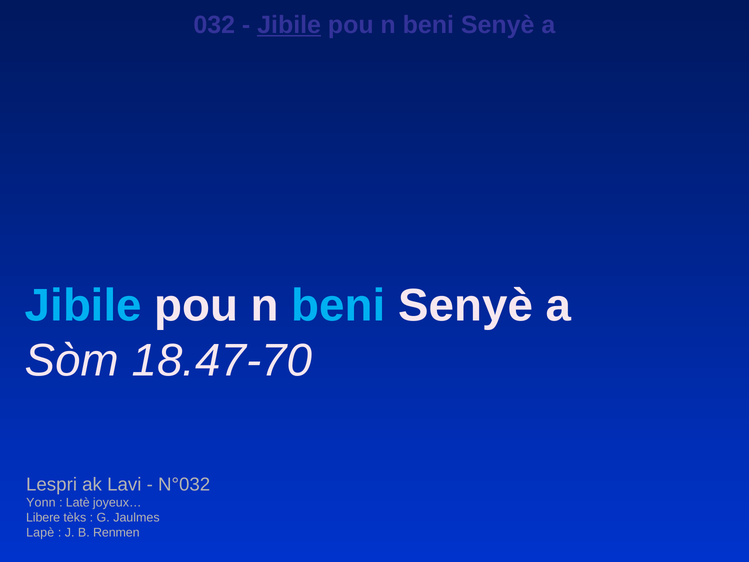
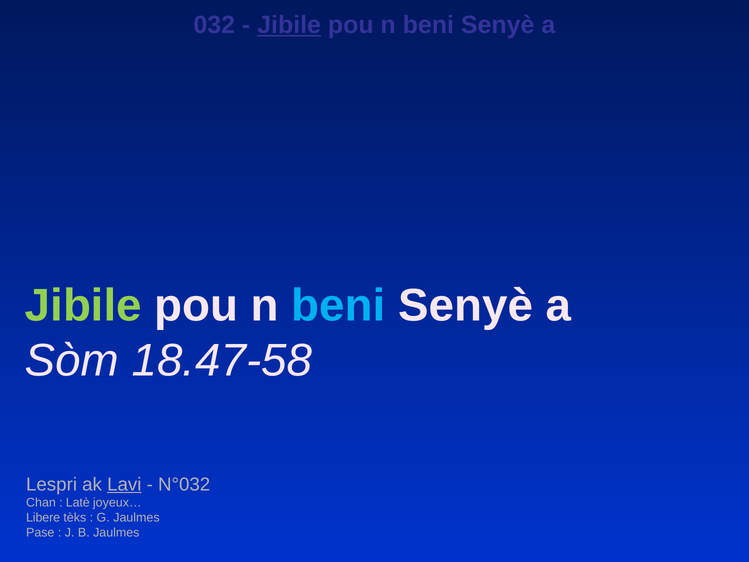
Jibile colour: light blue -> light green (83, 305)
18.47-70: 18.47-70 -> 18.47-58 (222, 360)
Lavi underline: none -> present (124, 484)
Yonn: Yonn -> Chan (41, 503)
Lapè: Lapè -> Pase (40, 533)
B Renmen: Renmen -> Jaulmes (116, 533)
